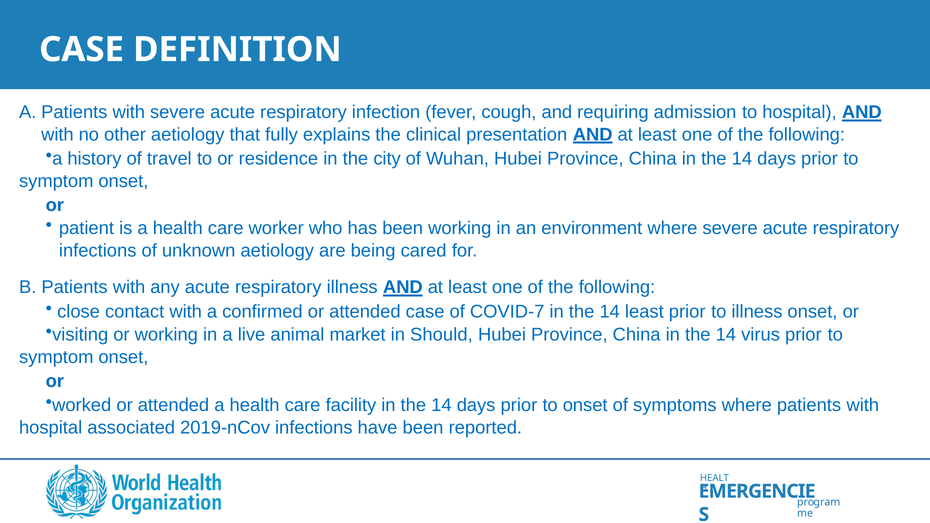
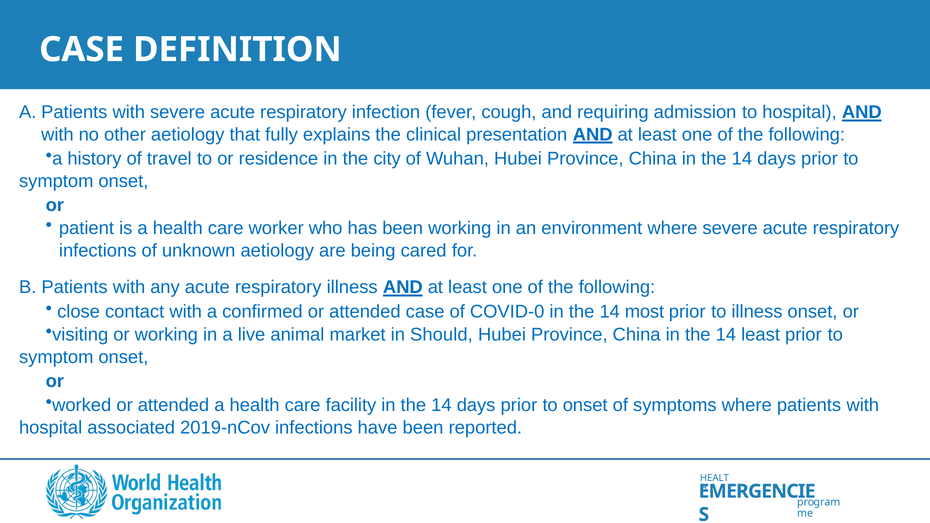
COVID-7: COVID-7 -> COVID-0 (507, 312)
14 least: least -> most (644, 312)
14 virus: virus -> least (761, 335)
